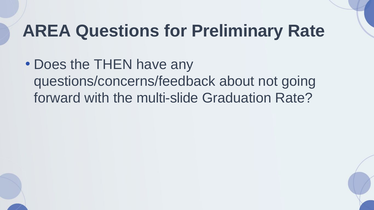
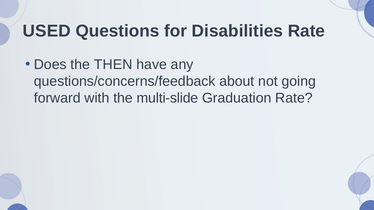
AREA: AREA -> USED (47, 31)
Preliminary: Preliminary -> Disabilities (237, 31)
